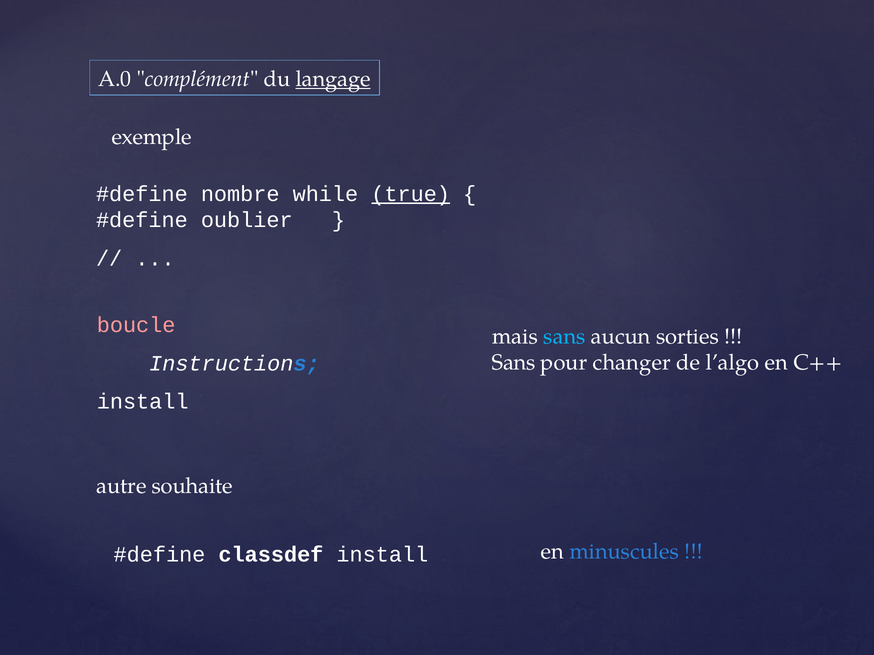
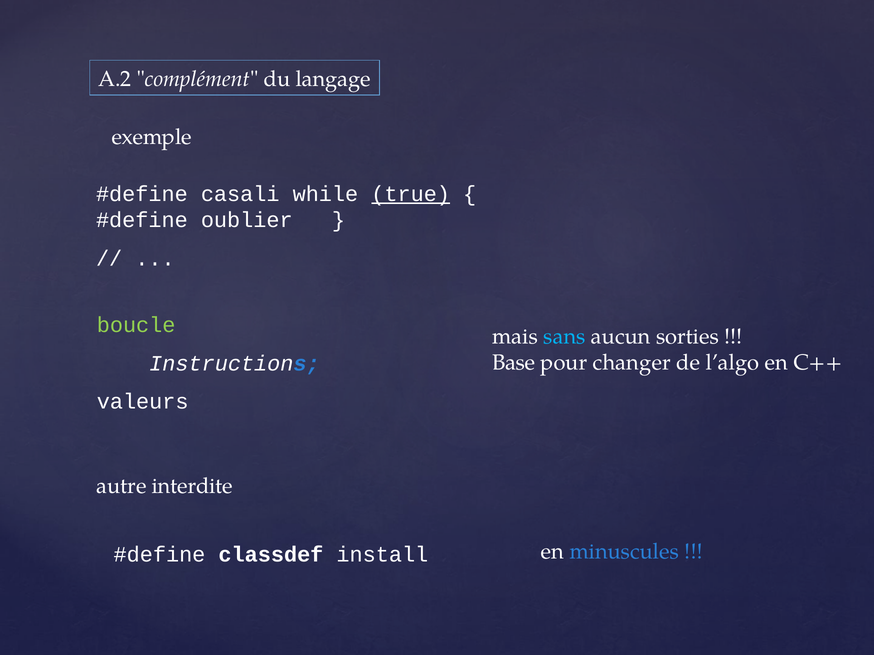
A.0: A.0 -> A.2 (115, 79)
langage underline: present -> none (333, 79)
nombre: nombre -> casali (240, 194)
boucle colour: pink -> light green (136, 325)
Sans: Sans -> Base (514, 363)
install: install -> valeurs (143, 402)
souhaite: souhaite -> interdite (192, 487)
